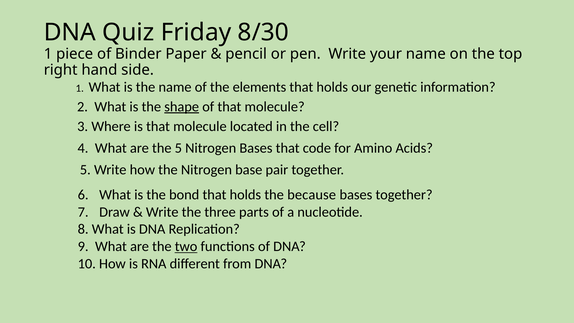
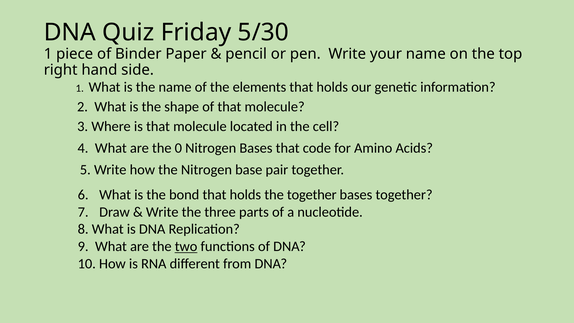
8/30: 8/30 -> 5/30 (263, 32)
shape underline: present -> none (182, 107)
the 5: 5 -> 0 (178, 148)
the because: because -> together (312, 195)
